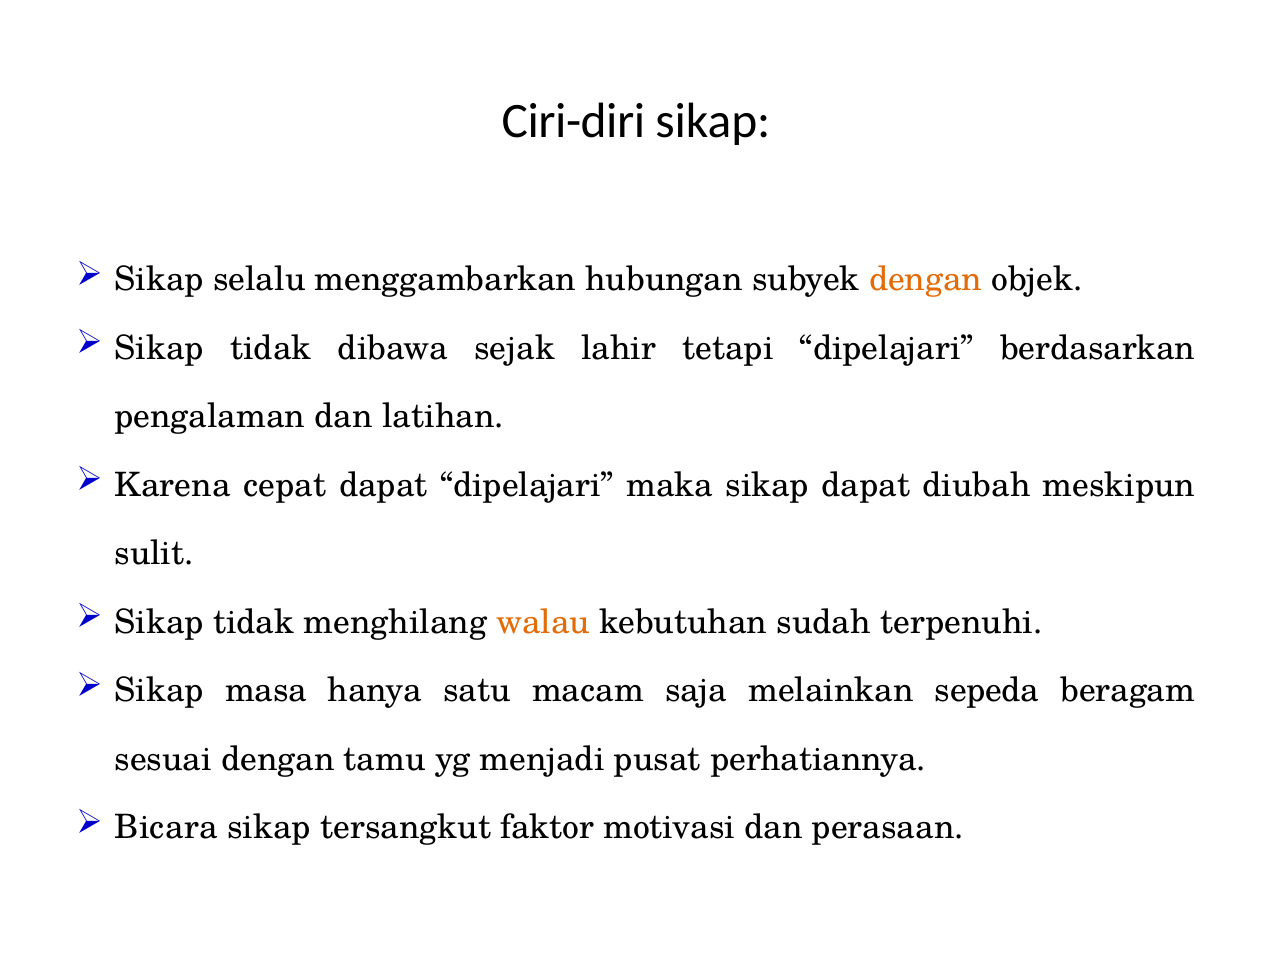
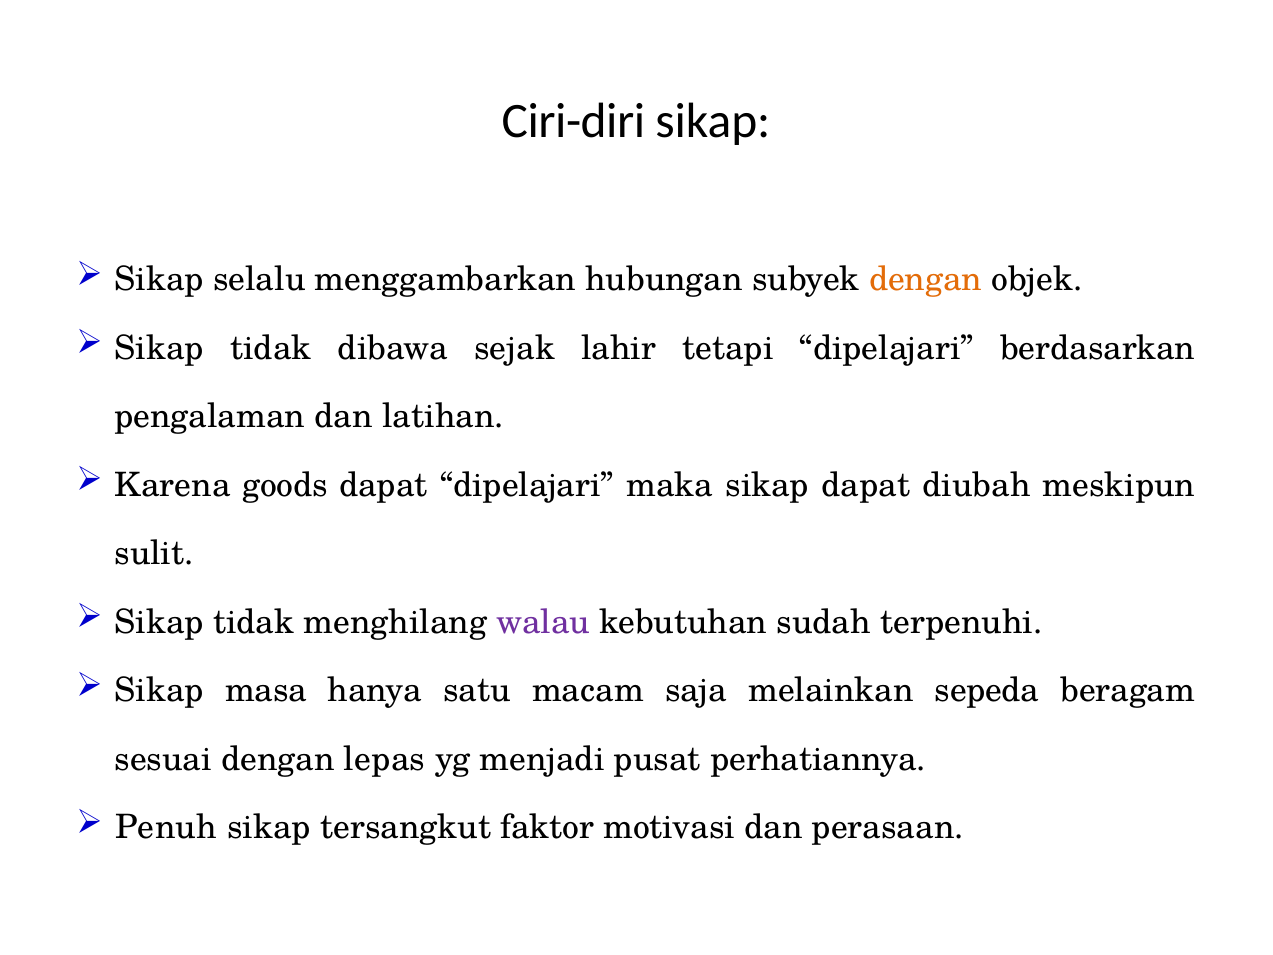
cepat: cepat -> goods (285, 485)
walau colour: orange -> purple (543, 622)
tamu: tamu -> lepas (385, 759)
Bicara: Bicara -> Penuh (166, 827)
